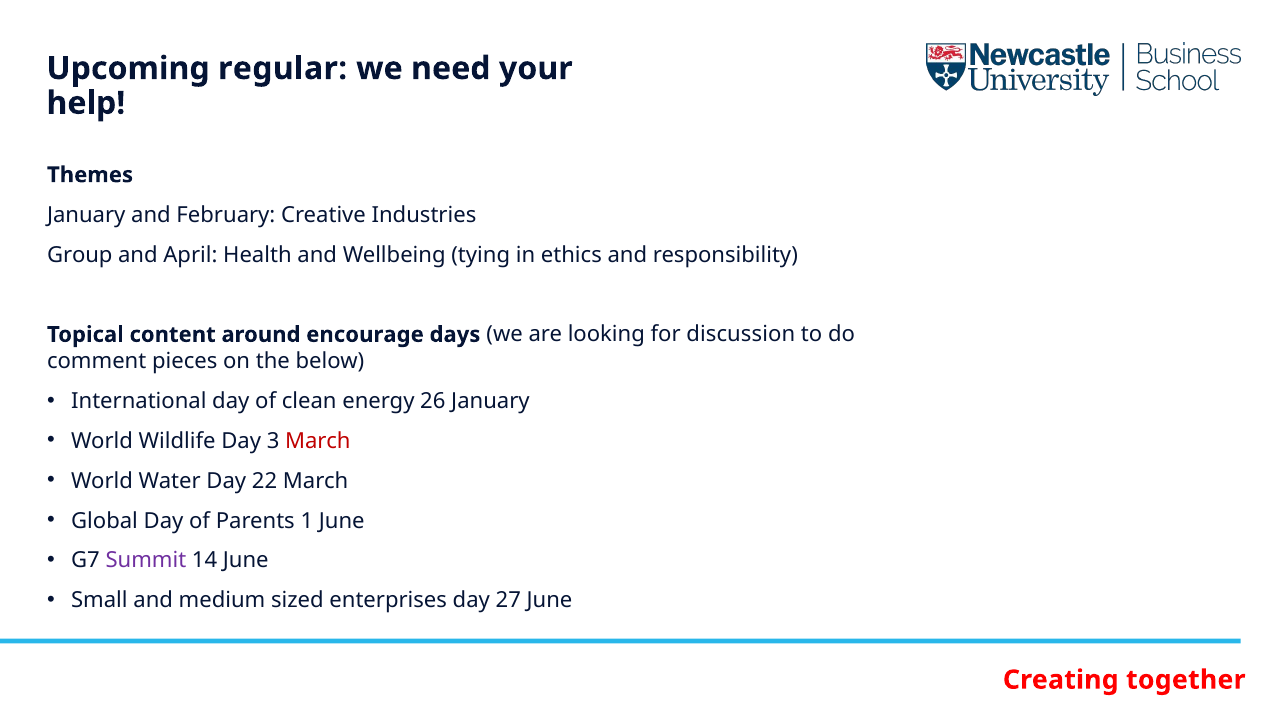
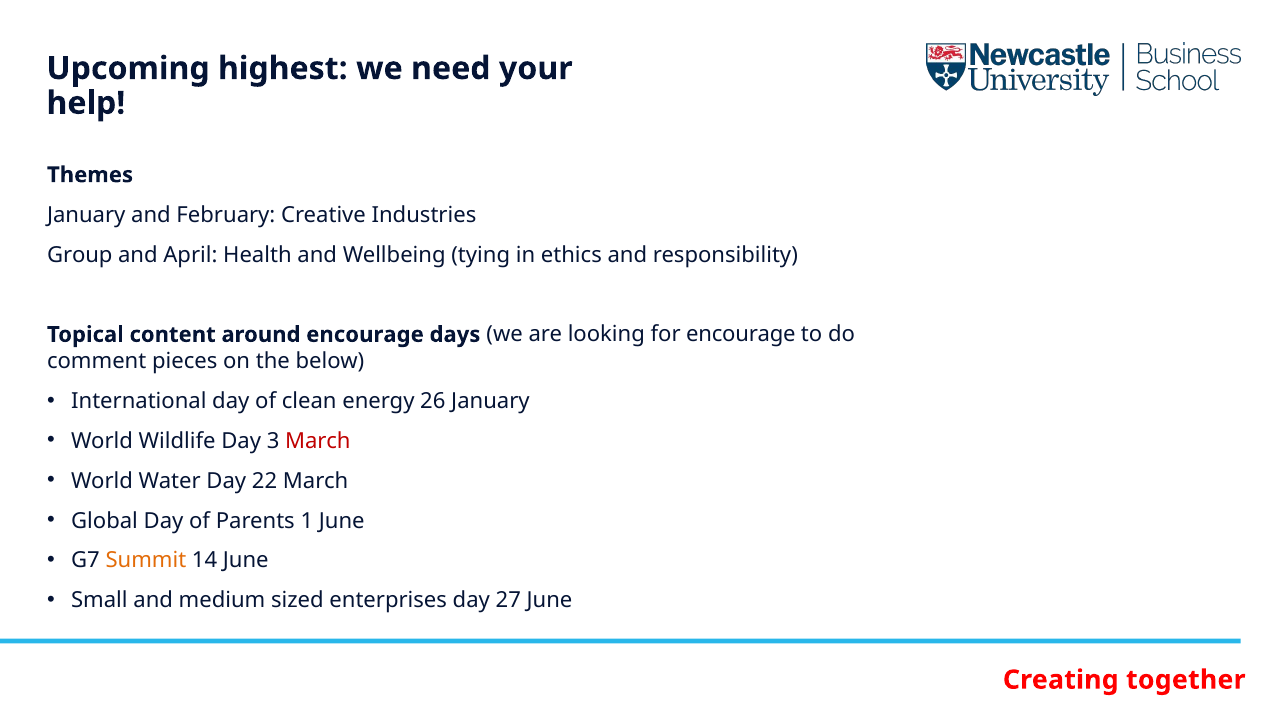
regular: regular -> highest (283, 68)
for discussion: discussion -> encourage (741, 335)
Summit colour: purple -> orange (146, 560)
